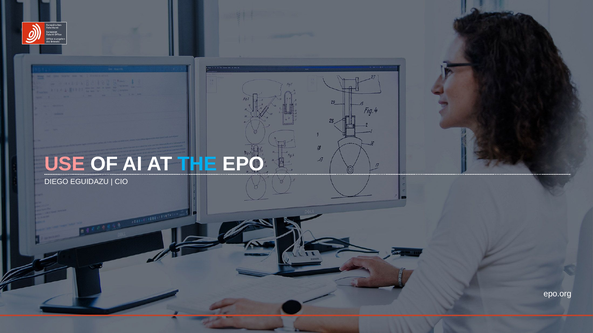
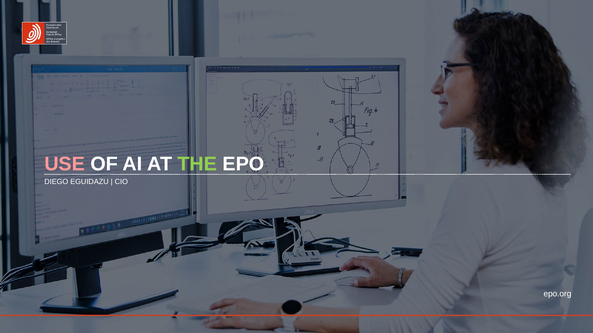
THE colour: light blue -> light green (197, 164)
